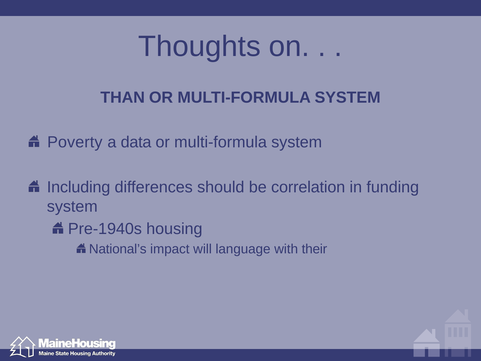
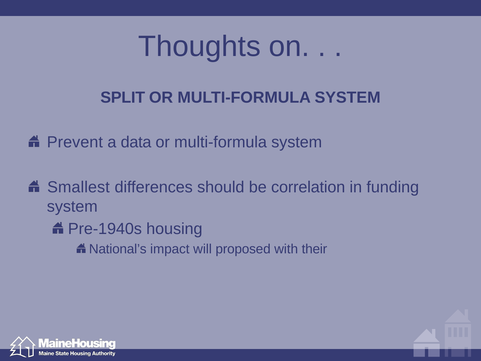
THAN: THAN -> SPLIT (123, 97)
Poverty: Poverty -> Prevent (75, 142)
Including: Including -> Smallest (78, 187)
language: language -> proposed (243, 249)
